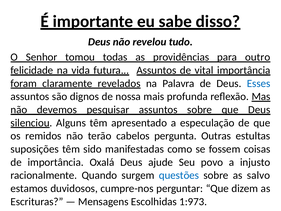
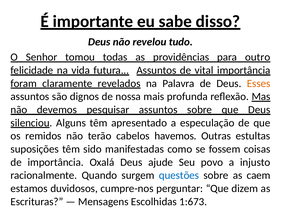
Esses colour: blue -> orange (259, 83)
pergunta: pergunta -> havemos (175, 136)
salvo: salvo -> caem (259, 175)
1:973: 1:973 -> 1:673 (193, 201)
